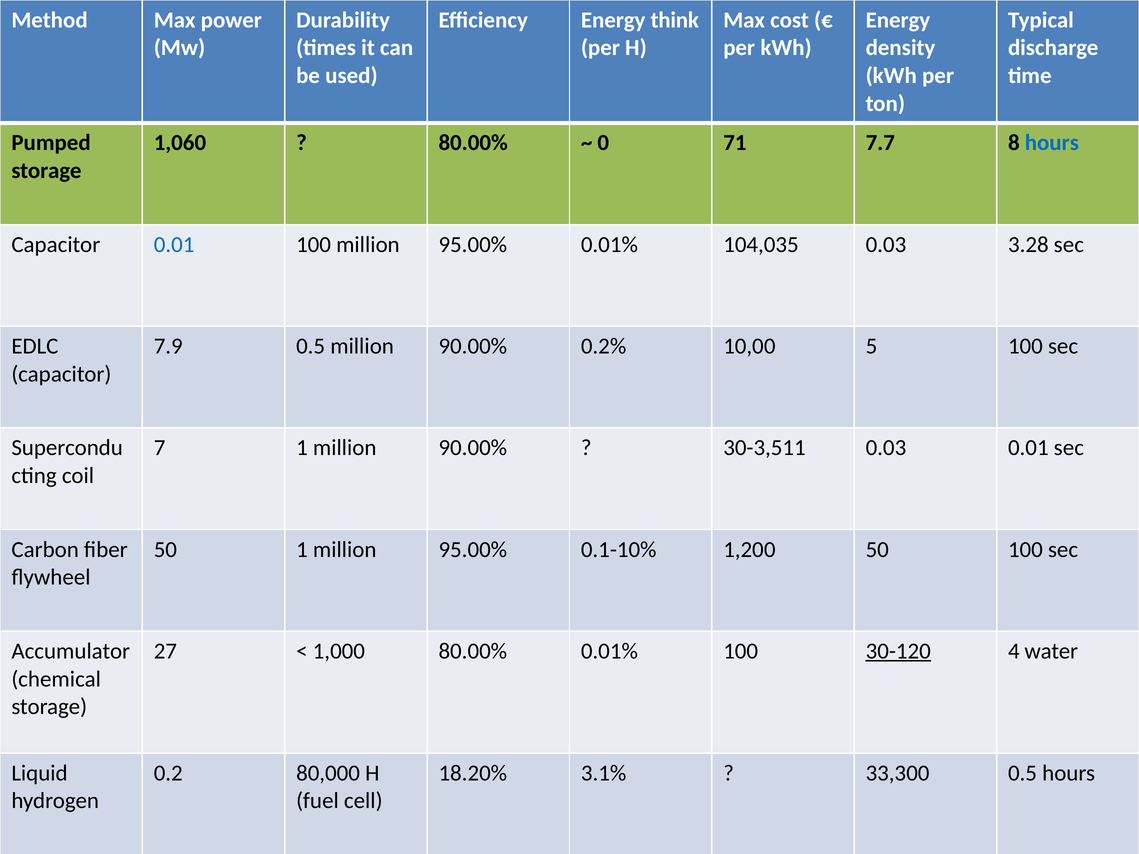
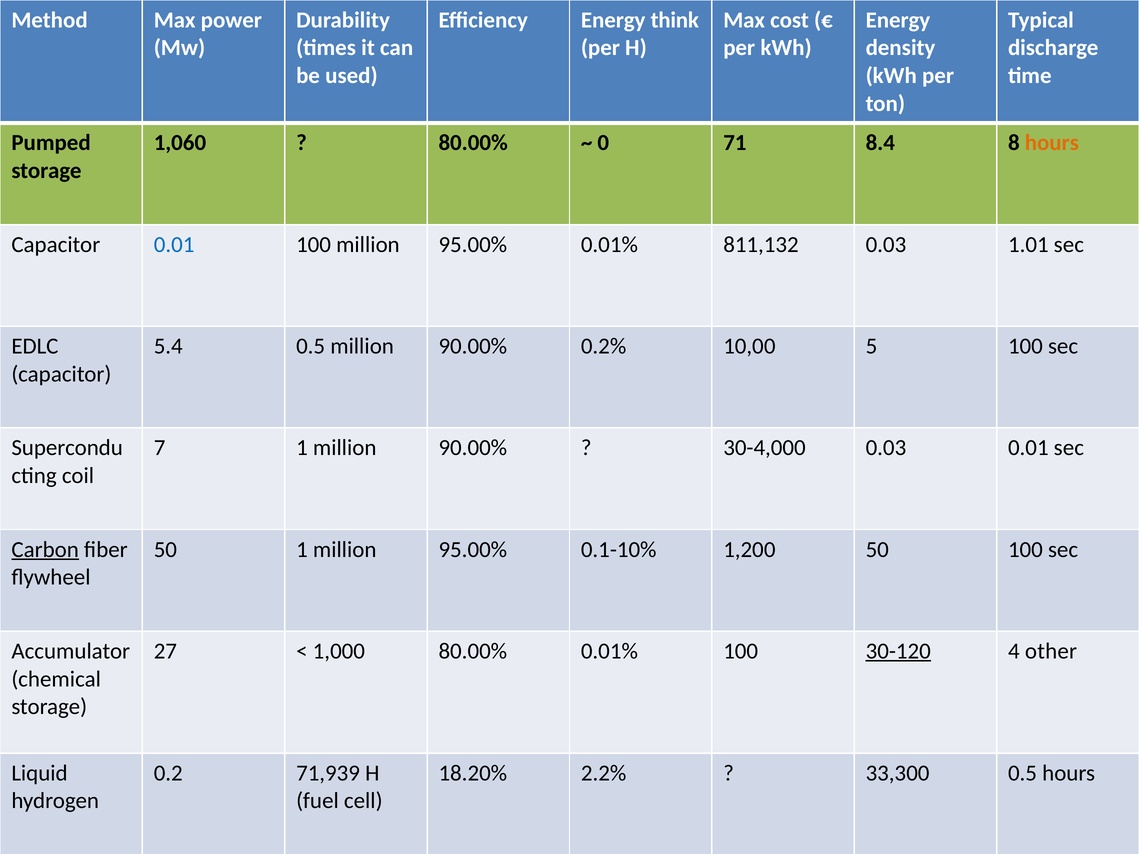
7.7: 7.7 -> 8.4 (880, 143)
hours colour: blue -> orange (1052, 143)
104,035: 104,035 -> 811,132 (761, 245)
3.28: 3.28 -> 1.01 (1028, 245)
7.9: 7.9 -> 5.4 (168, 346)
30-3,511: 30-3,511 -> 30-4,000 (764, 448)
Carbon underline: none -> present (45, 550)
water: water -> other (1051, 651)
80,000: 80,000 -> 71,939 (328, 773)
3.1%: 3.1% -> 2.2% (604, 773)
